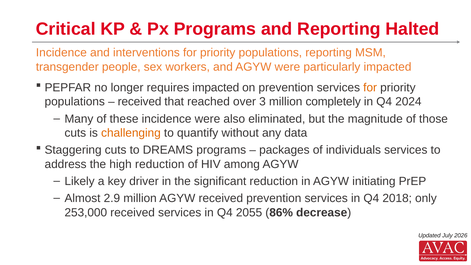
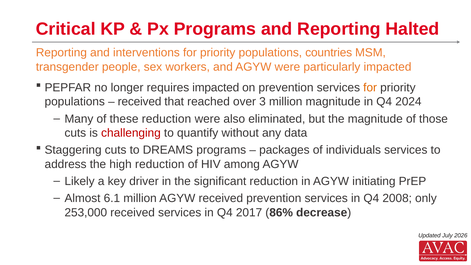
Incidence: Incidence -> Reporting (61, 53)
populations reporting: reporting -> countries (329, 53)
million completely: completely -> magnitude (333, 102)
these incidence: incidence -> reduction (167, 119)
challenging colour: orange -> red (131, 133)
2.9: 2.9 -> 6.1 (112, 198)
2018: 2018 -> 2008 (397, 198)
2055: 2055 -> 2017 (249, 212)
